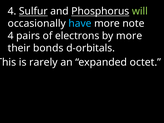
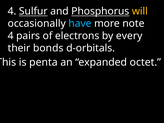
will colour: light green -> yellow (140, 11)
by more: more -> every (129, 36)
rarely: rarely -> penta (43, 62)
